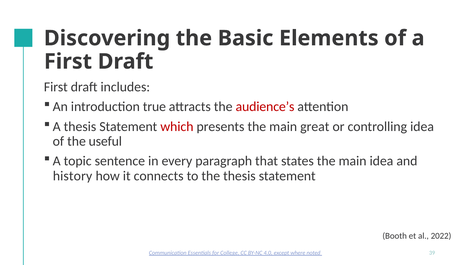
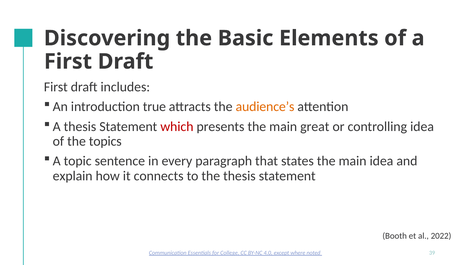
audience’s colour: red -> orange (265, 107)
useful: useful -> topics (105, 141)
history: history -> explain (73, 176)
